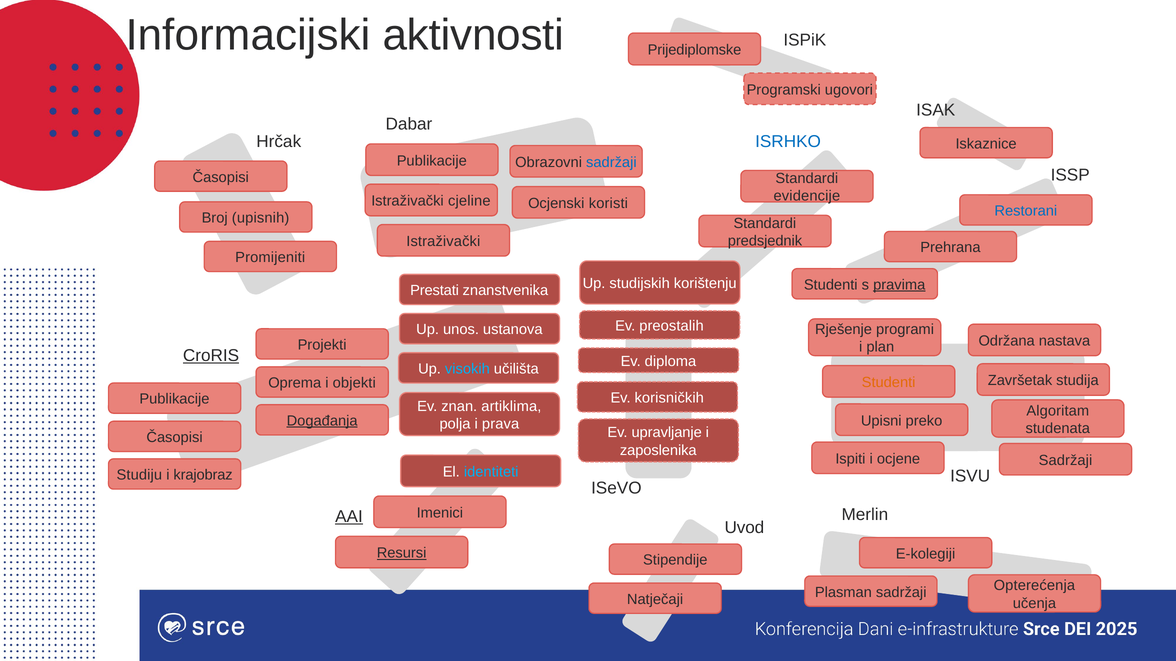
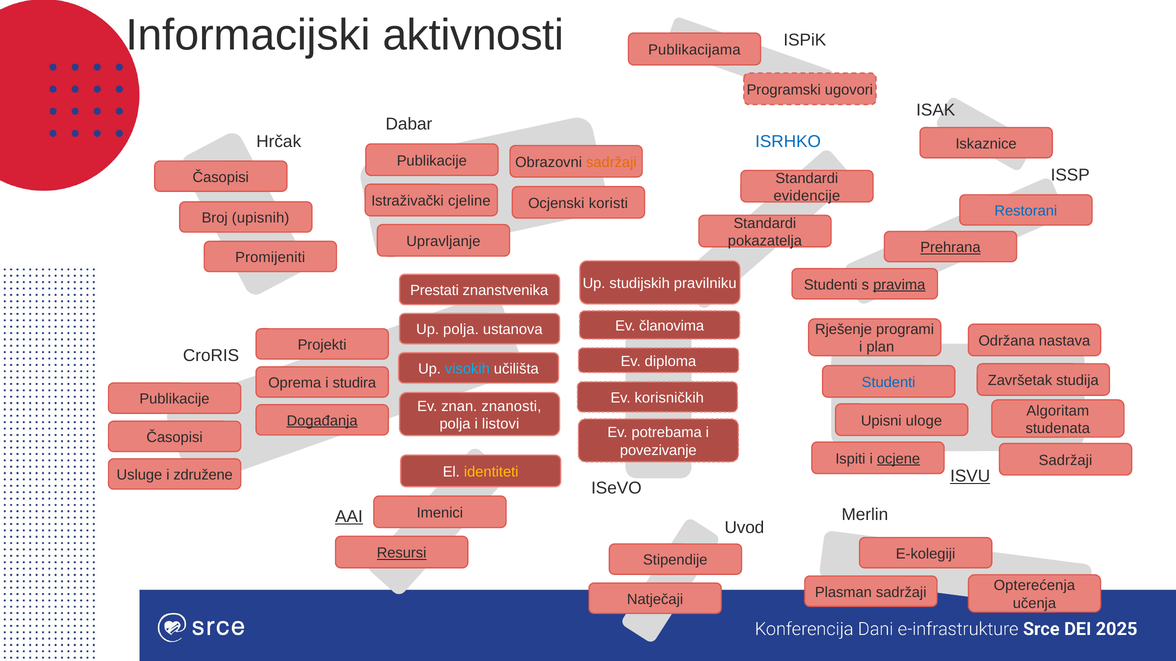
Prijediplomske: Prijediplomske -> Publikacijama (694, 50)
sadržaji colour: blue -> orange (611, 162)
predsjednik: predsjednik -> pokazatelja (765, 241)
Istraživački: Istraživački -> Upravljanje (443, 242)
Prehrana underline: none -> present (950, 248)
korištenju: korištenju -> pravilniku (705, 284)
preostalih: preostalih -> članovima (672, 326)
Up unos: unos -> polja (461, 330)
CroRIS underline: present -> none (211, 356)
Studenti colour: orange -> blue (889, 383)
objekti: objekti -> studira (354, 383)
artiklima: artiklima -> znanosti (511, 407)
preko: preko -> uloge (924, 421)
prava: prava -> listovi (501, 424)
upravljanje: upravljanje -> potrebama (667, 433)
zaposlenika: zaposlenika -> povezivanje (658, 451)
ocjene underline: none -> present (899, 459)
identiteti colour: light blue -> yellow (491, 472)
Studiju: Studiju -> Usluge (139, 475)
krajobraz: krajobraz -> združene (203, 475)
ISVU underline: none -> present (970, 477)
